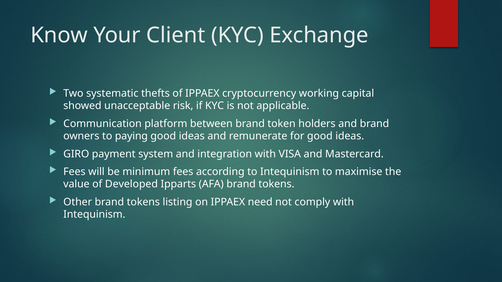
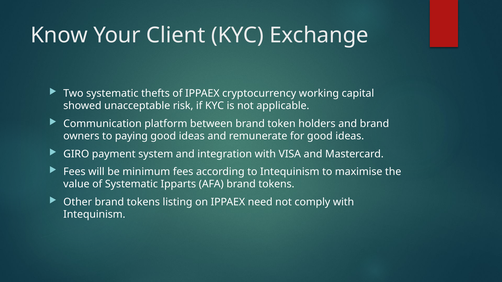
of Developed: Developed -> Systematic (131, 184)
